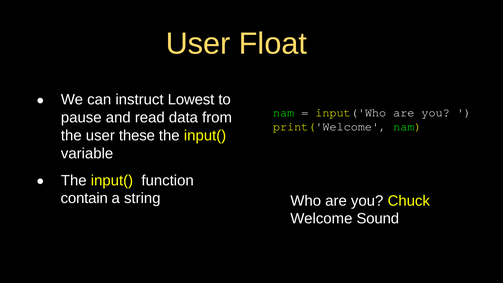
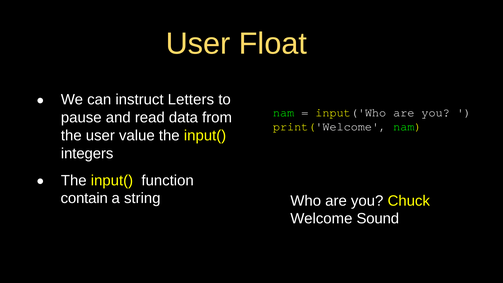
Lowest: Lowest -> Letters (191, 100)
these: these -> value (137, 136)
variable: variable -> integers (87, 153)
